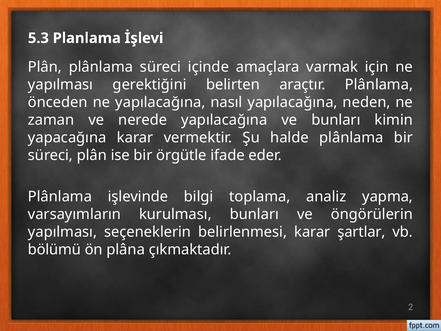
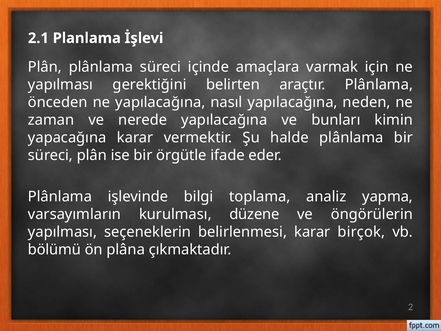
5.3: 5.3 -> 2.1 (38, 38)
kurulması bunları: bunları -> düzene (254, 214)
şartlar: şartlar -> birçok (361, 232)
